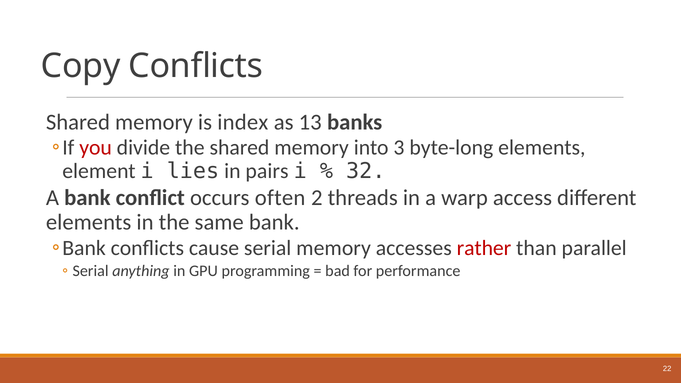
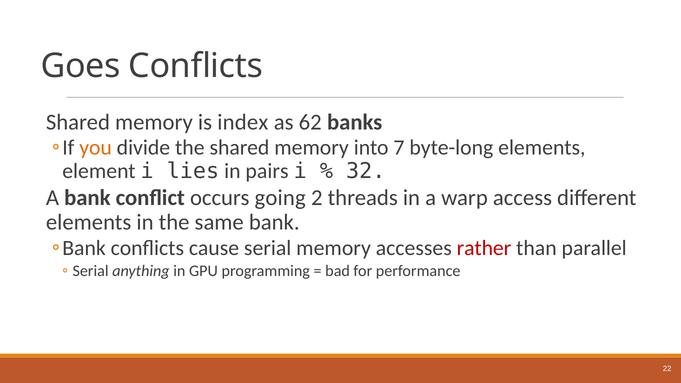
Copy: Copy -> Goes (81, 66)
13: 13 -> 62 (310, 122)
you colour: red -> orange (96, 148)
3: 3 -> 7 (399, 148)
often: often -> going (280, 198)
